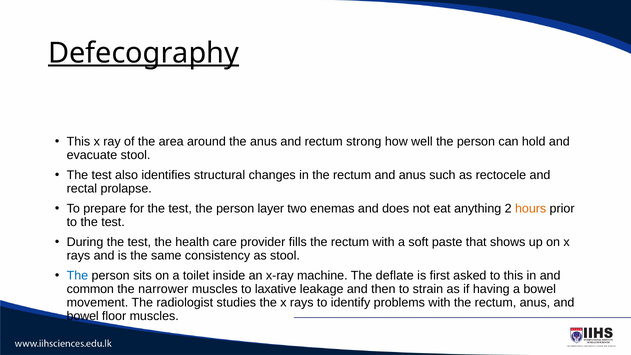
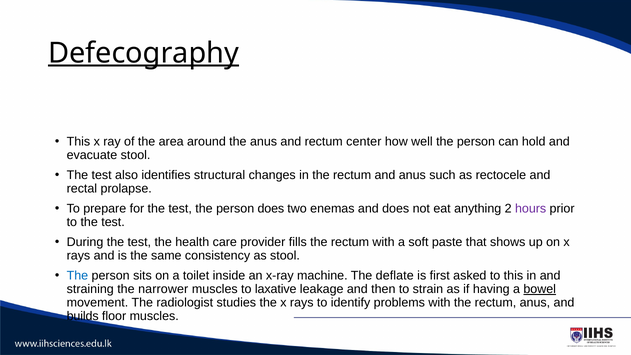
strong: strong -> center (364, 141)
person layer: layer -> does (271, 208)
hours colour: orange -> purple (531, 208)
common: common -> straining (90, 289)
bowel underline: none -> present (540, 289)
bowel: bowel -> builds (83, 316)
